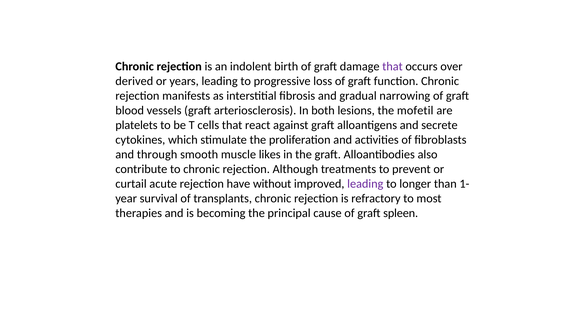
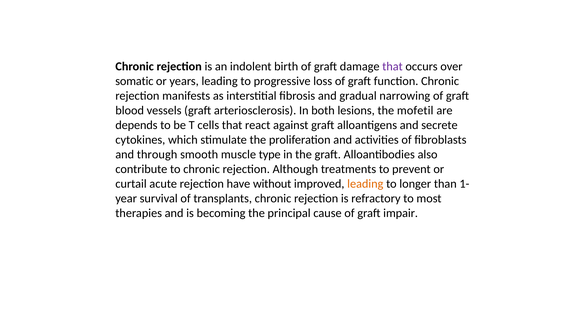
derived: derived -> somatic (134, 81)
platelets: platelets -> depends (136, 125)
likes: likes -> type (270, 155)
leading colour: purple -> orange (365, 184)
spleen: spleen -> impair (401, 213)
